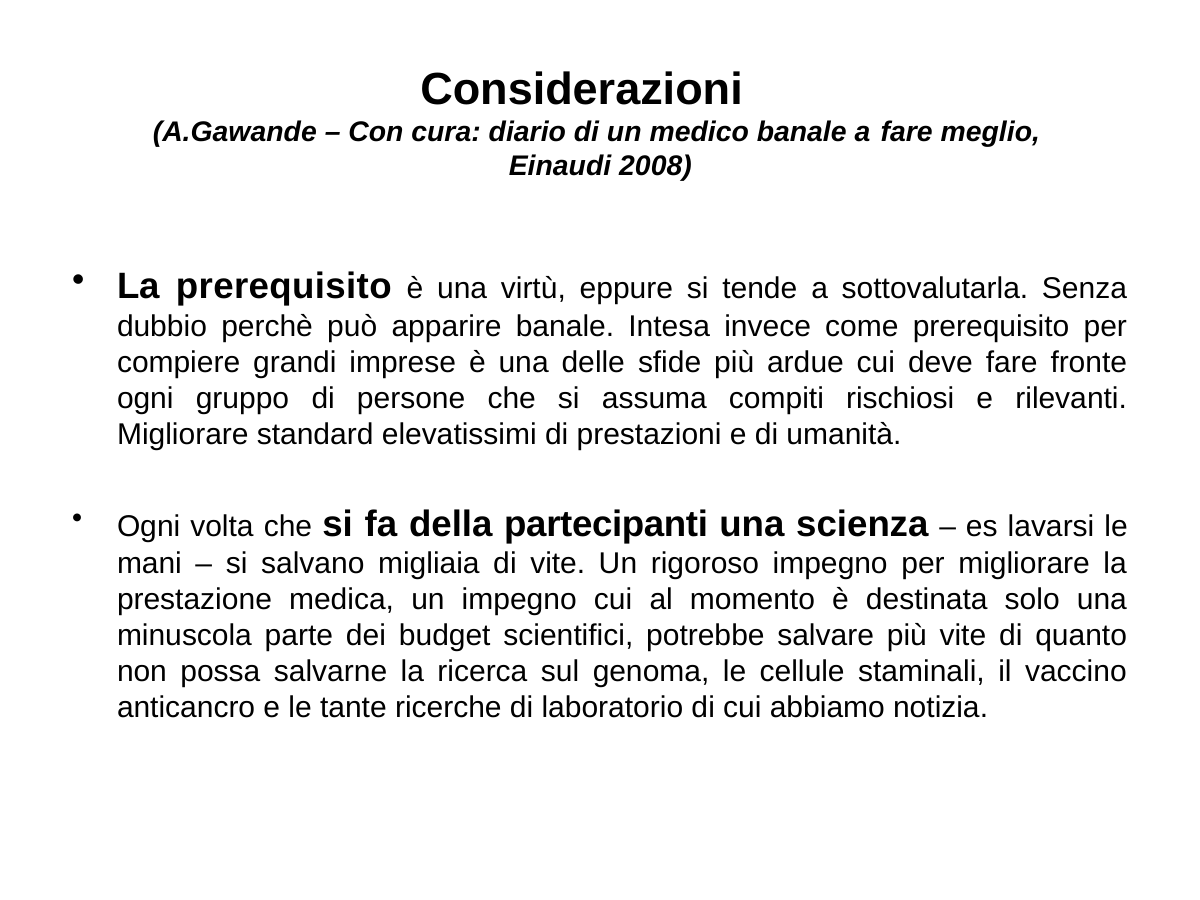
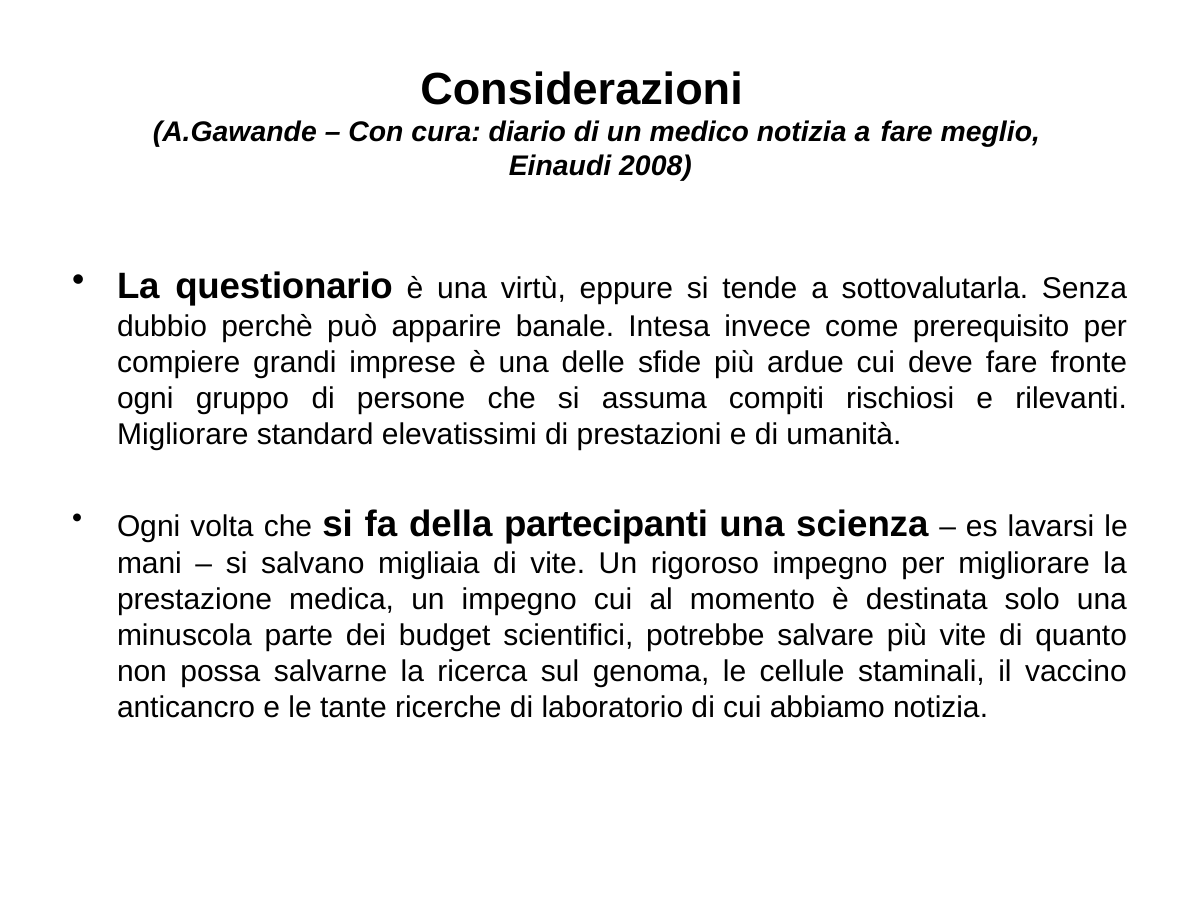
medico banale: banale -> notizia (802, 132)
La prerequisito: prerequisito -> questionario (284, 287)
